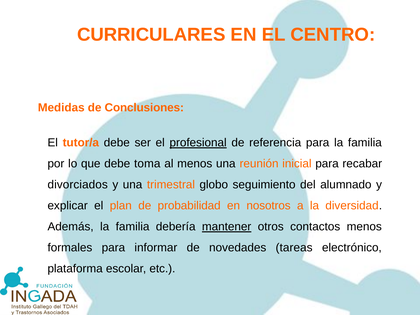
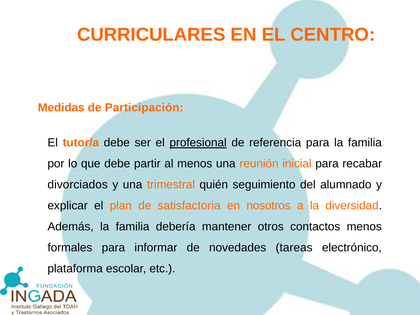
Conclusiones: Conclusiones -> Participación (144, 108)
toma: toma -> partir (147, 164)
globo: globo -> quién (214, 185)
probabilidad: probabilidad -> satisfactoria (189, 206)
mantener underline: present -> none (227, 227)
